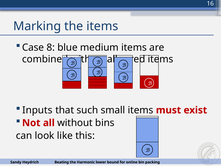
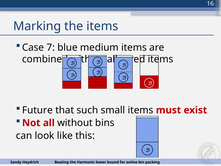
8: 8 -> 7 (51, 47)
Inputs: Inputs -> Future (37, 110)
